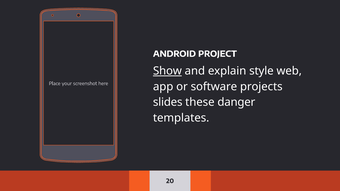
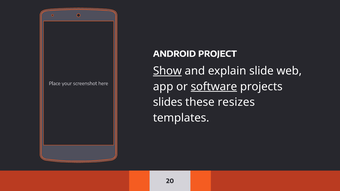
style: style -> slide (261, 71)
software underline: none -> present (214, 87)
danger: danger -> resizes (236, 102)
